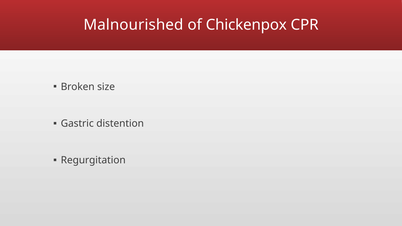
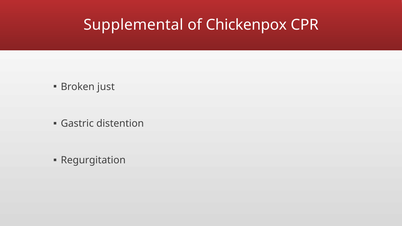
Malnourished: Malnourished -> Supplemental (133, 25)
size: size -> just (106, 87)
